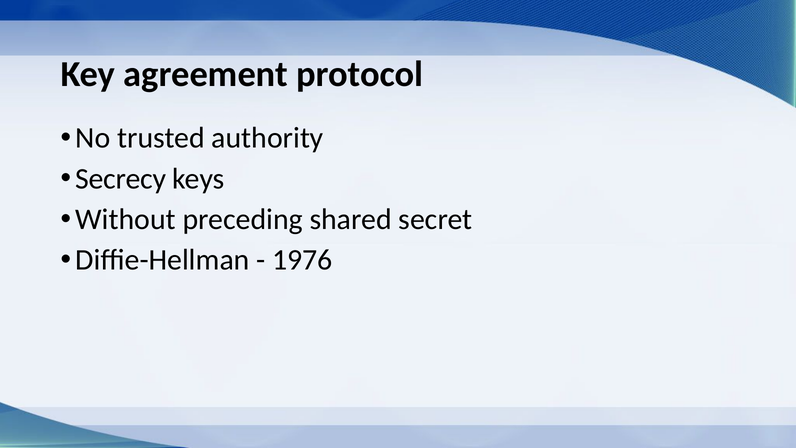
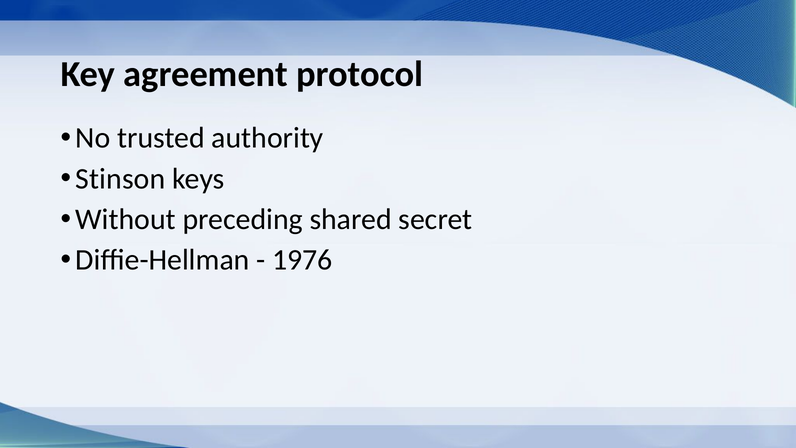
Secrecy: Secrecy -> Stinson (120, 179)
